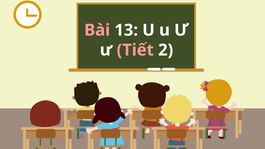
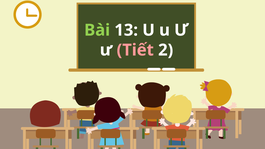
Bài colour: pink -> light green (97, 30)
